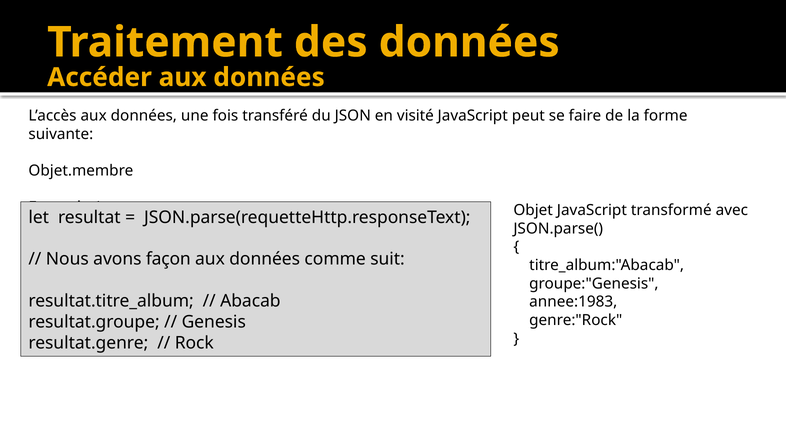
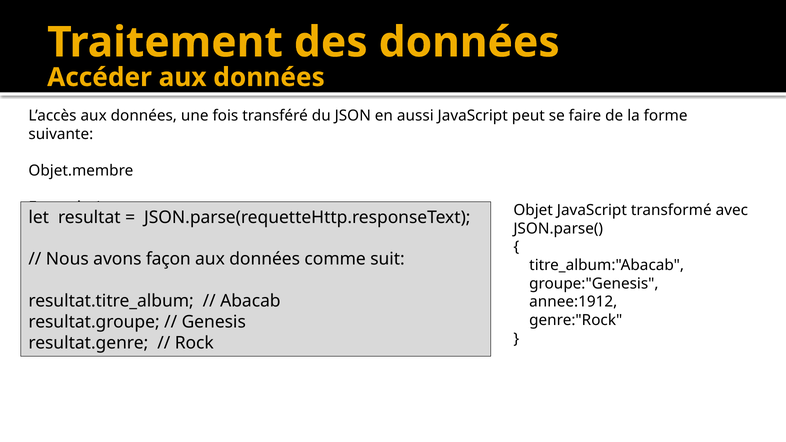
visité: visité -> aussi (415, 116)
annee:1983: annee:1983 -> annee:1912 (573, 302)
